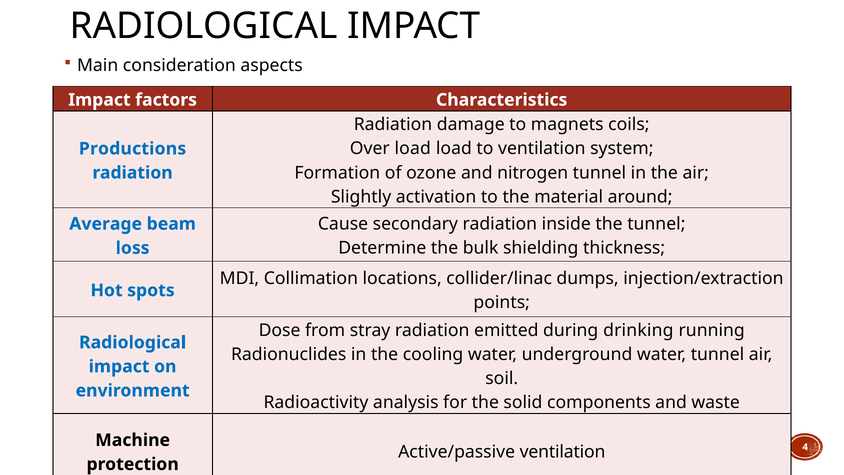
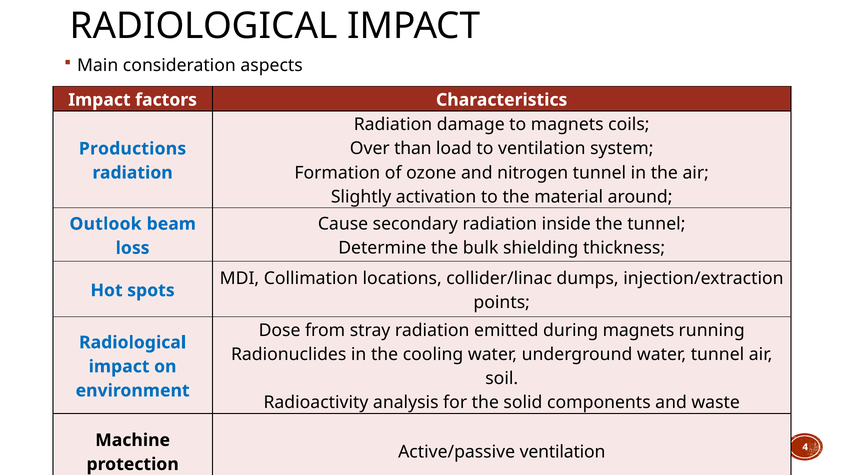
Over load: load -> than (413, 149)
Average: Average -> Outlook (106, 224)
during drinking: drinking -> magnets (639, 330)
